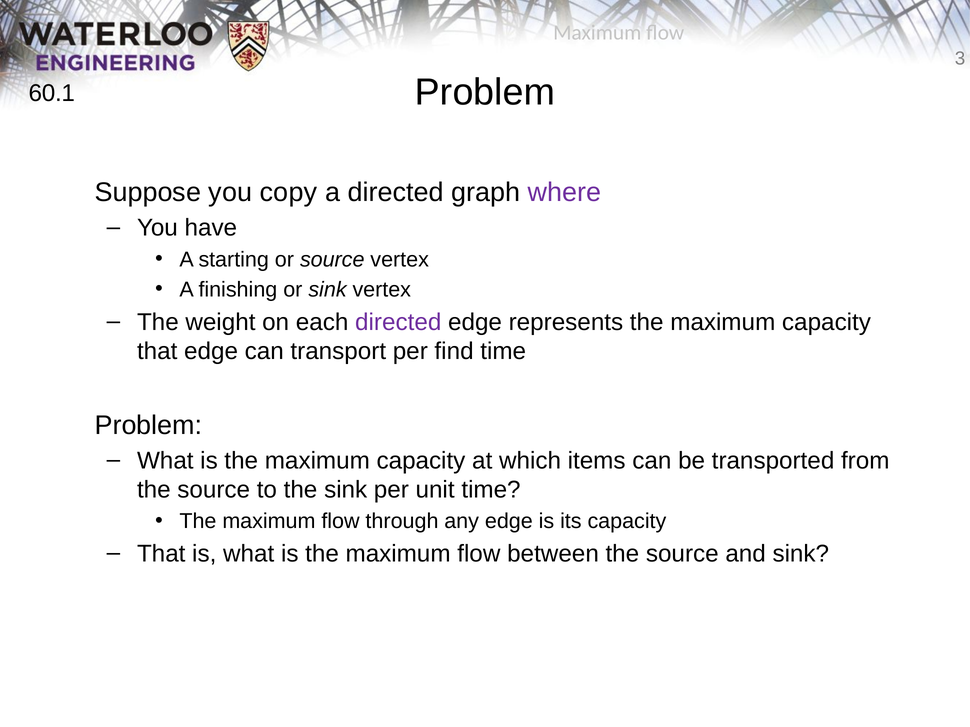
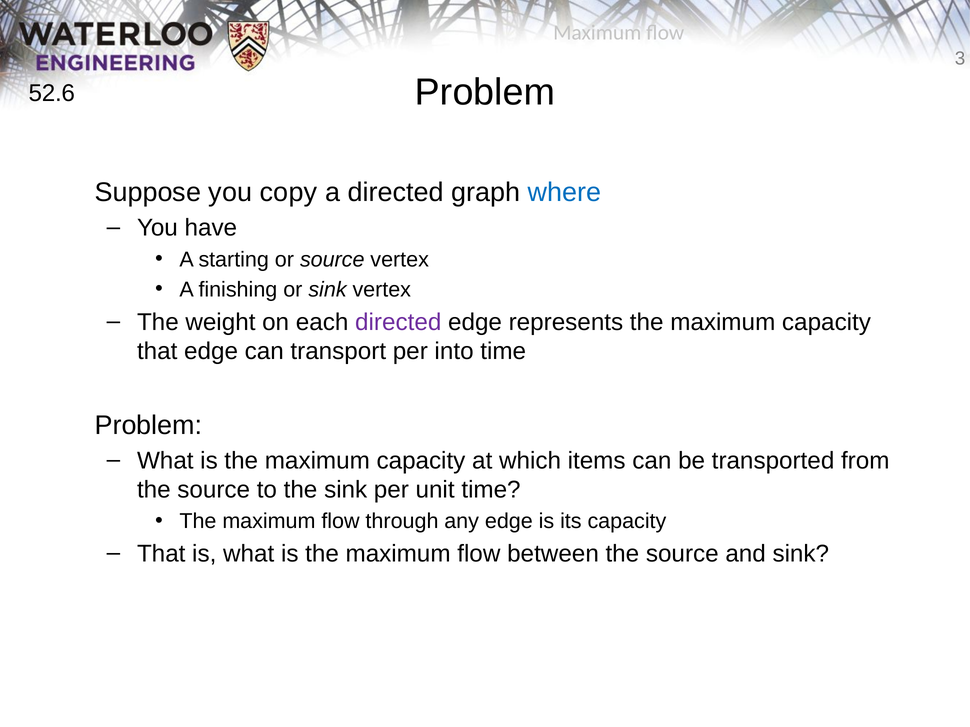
60.1: 60.1 -> 52.6 (52, 93)
where colour: purple -> blue (565, 193)
find: find -> into (454, 351)
